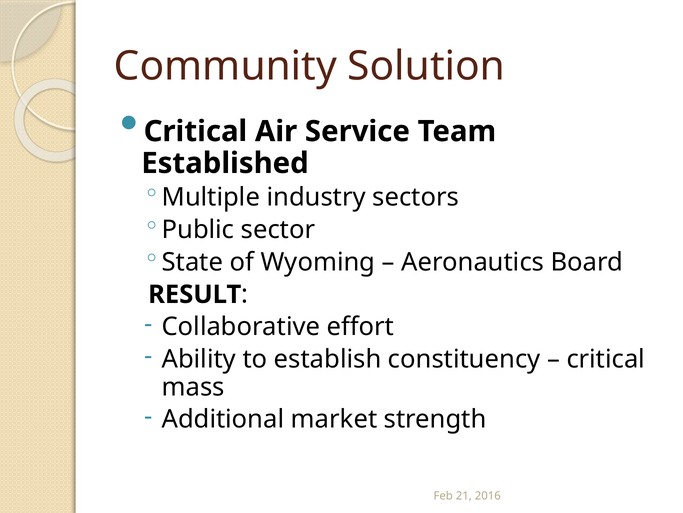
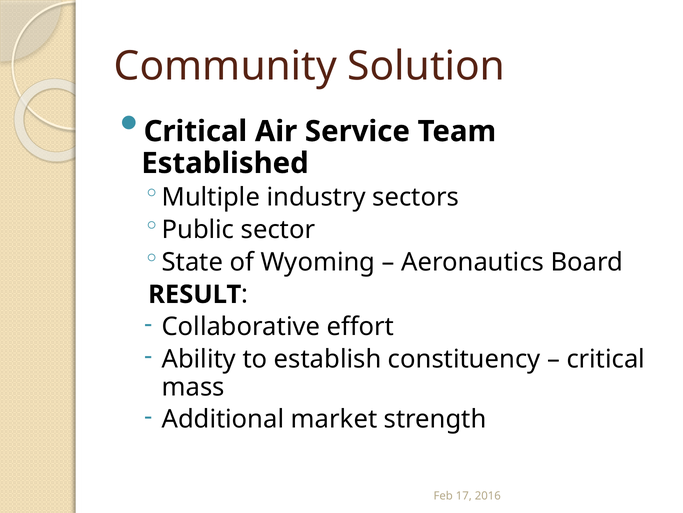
21: 21 -> 17 (464, 495)
